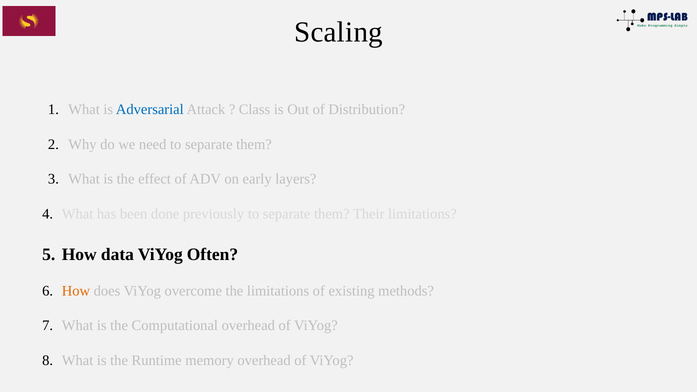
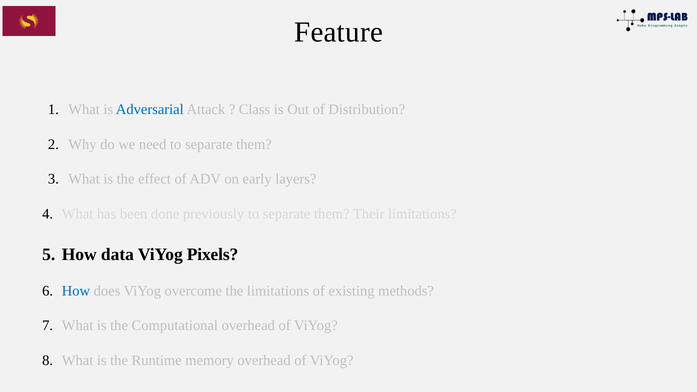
Scaling: Scaling -> Feature (339, 32)
Often: Often -> Pixels (213, 254)
How colour: orange -> blue (76, 291)
